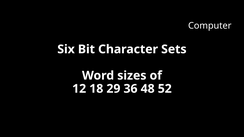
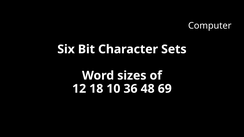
29: 29 -> 10 (113, 89)
52: 52 -> 69 (165, 89)
